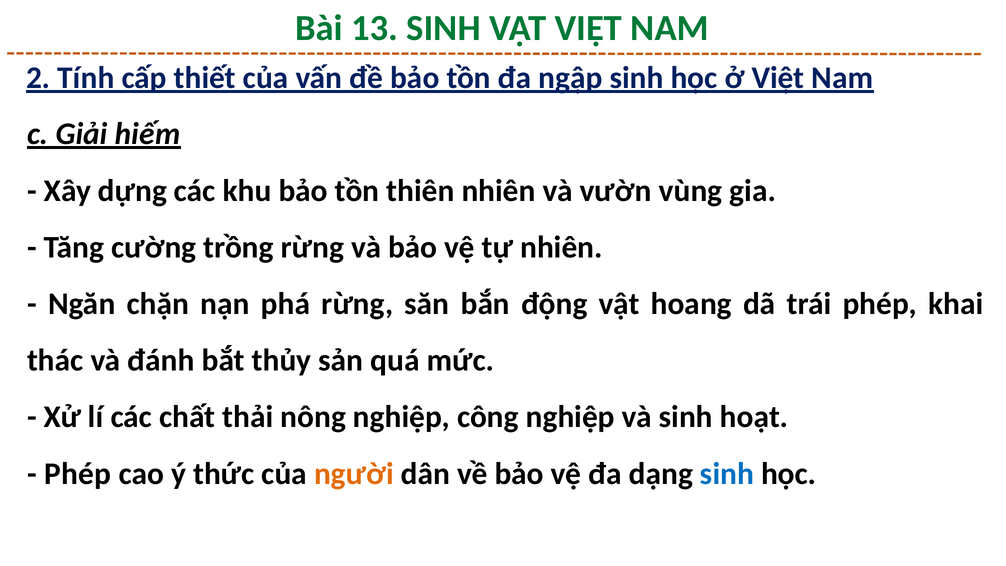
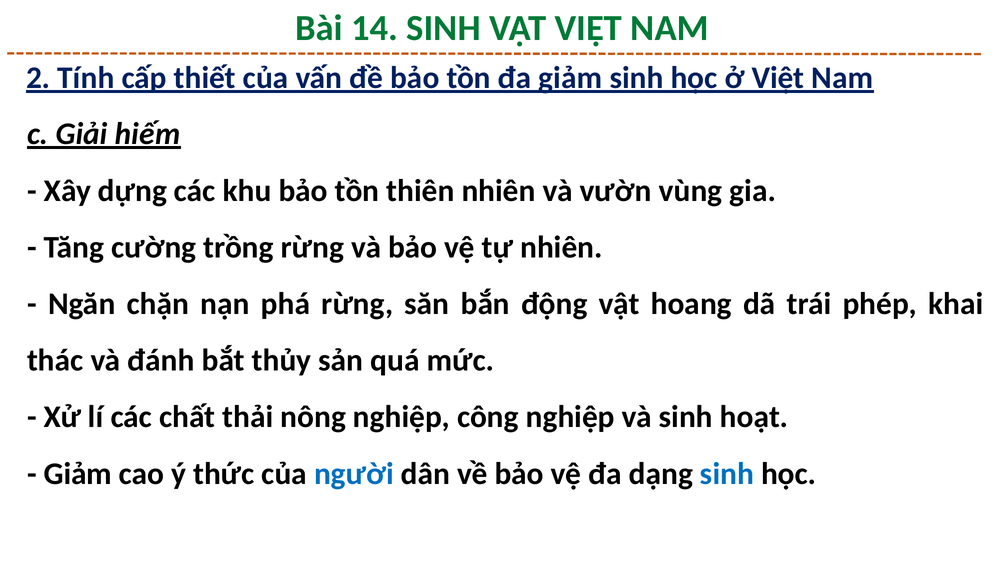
13: 13 -> 14 (375, 28)
đa ngập: ngập -> giảm (570, 78)
Phép: Phép -> Giảm (78, 474)
người colour: orange -> blue (354, 474)
